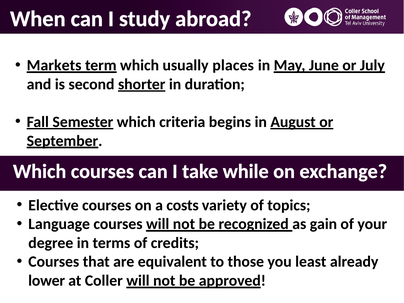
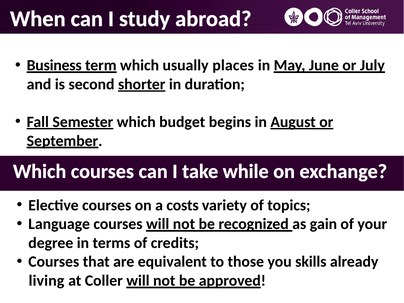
Markets: Markets -> Business (54, 65)
criteria: criteria -> budget (182, 122)
least: least -> skills (311, 262)
lower: lower -> living (46, 281)
